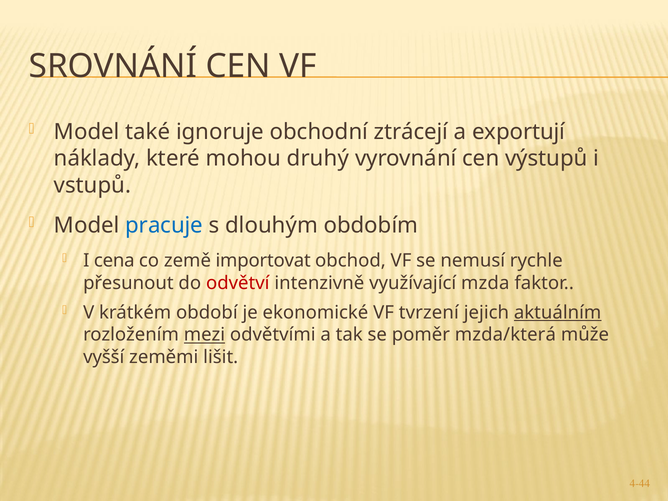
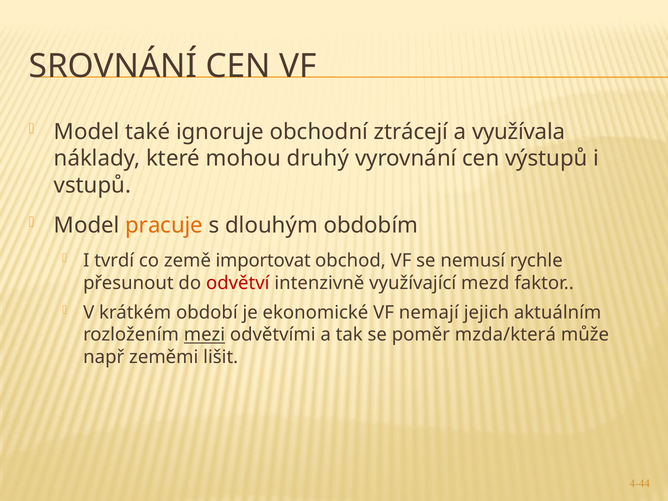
exportují: exportují -> využívala (519, 132)
pracuje colour: blue -> orange (164, 225)
cena: cena -> tvrdí (114, 261)
mzda: mzda -> mezd (485, 283)
tvrzení: tvrzení -> nemají (429, 313)
aktuálním underline: present -> none (558, 313)
vyšší: vyšší -> např (104, 357)
